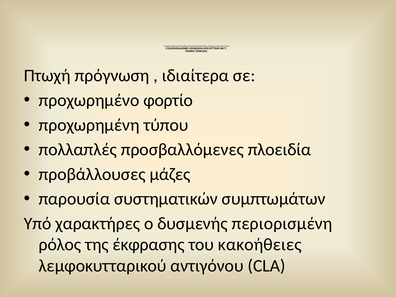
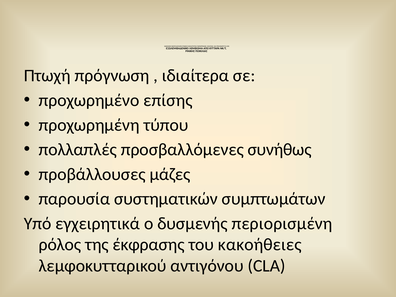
φορτίο: φορτίο -> επίσης (168, 100)
πλοειδία: πλοειδία -> συνήθως (280, 150)
χαρακτήρες: χαρακτήρες -> εγχειρητικά (98, 224)
